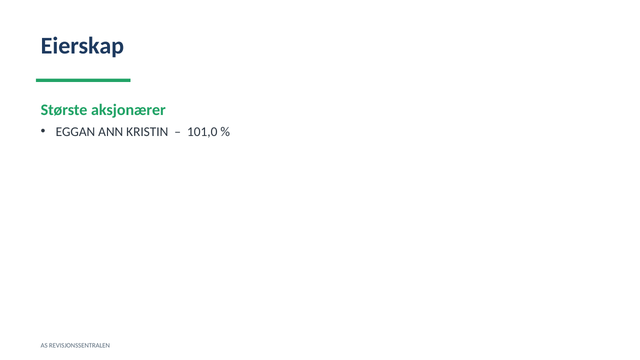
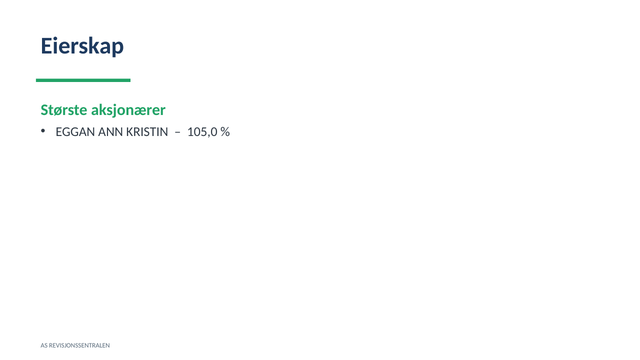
101,0: 101,0 -> 105,0 (202, 132)
